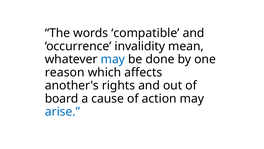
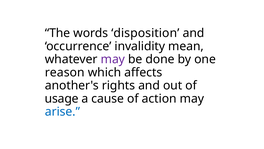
compatible: compatible -> disposition (145, 33)
may colour: blue -> purple (113, 59)
board: board -> usage (62, 98)
